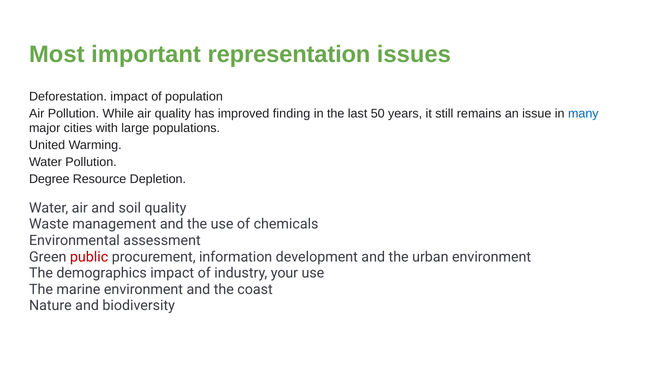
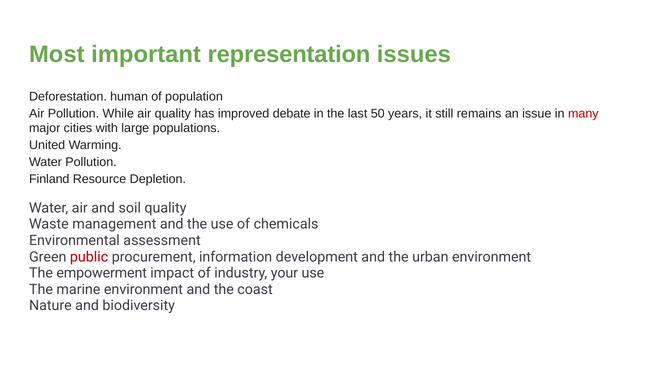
Deforestation impact: impact -> human (129, 97)
finding: finding -> debate (292, 114)
many colour: blue -> red (583, 114)
Degree: Degree -> Finland (49, 179)
demographics: demographics -> empowerment (102, 274)
